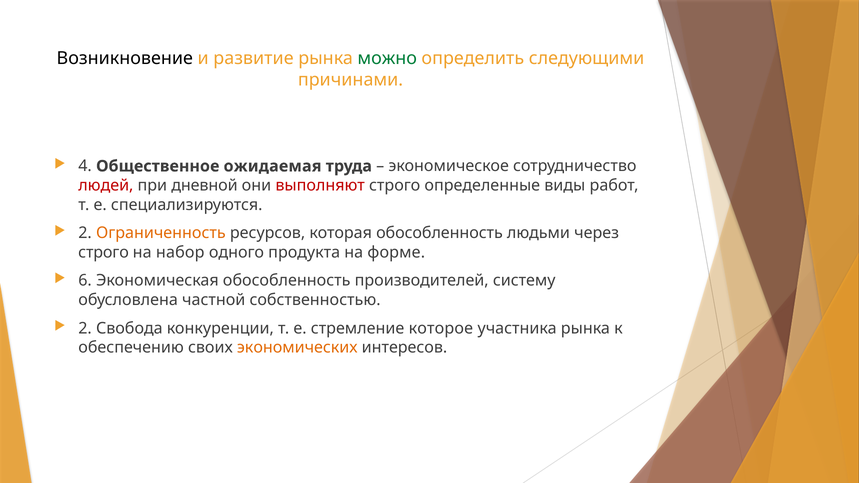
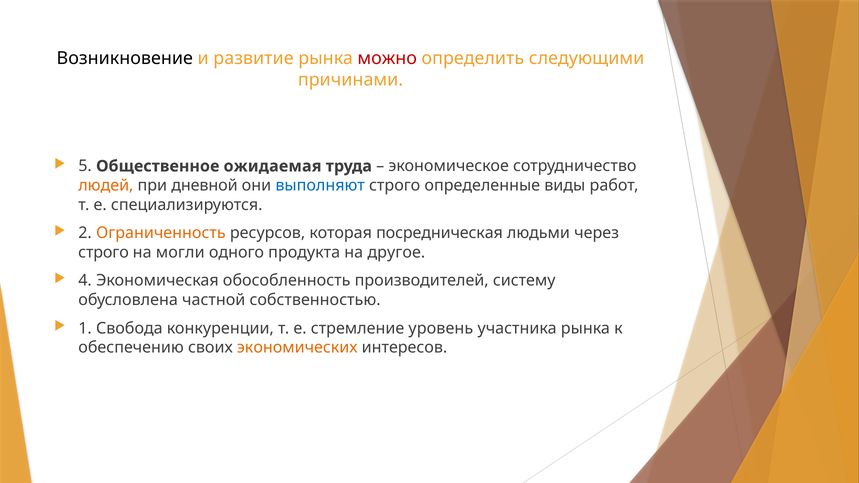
можно colour: green -> red (387, 58)
4: 4 -> 5 (85, 166)
людей colour: red -> orange (106, 186)
выполняют colour: red -> blue (320, 186)
которая обособленность: обособленность -> посредническая (439, 233)
набор: набор -> могли (180, 253)
форме: форме -> другое (396, 253)
6: 6 -> 4 (85, 281)
2: 2 -> 1 (85, 328)
которое: которое -> уровень (441, 328)
